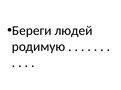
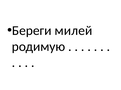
людей: людей -> милей (73, 31)
